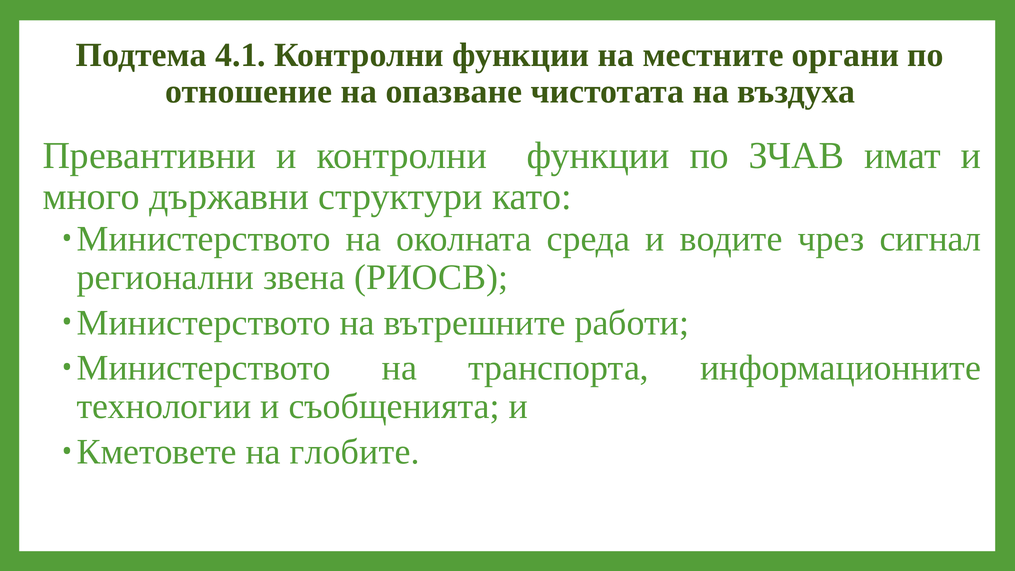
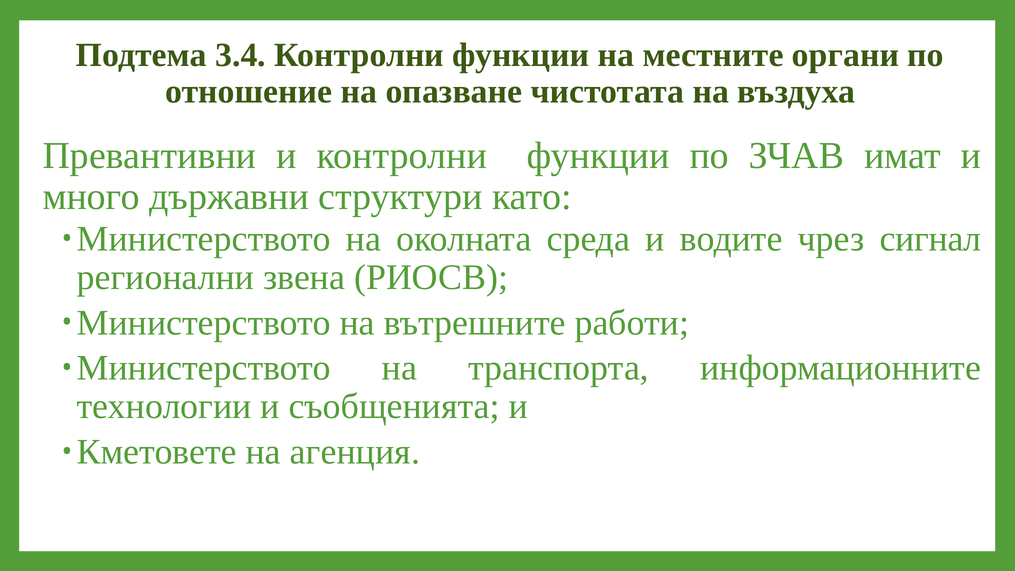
4.1: 4.1 -> 3.4 (241, 55)
глобите: глобите -> агенция (355, 452)
